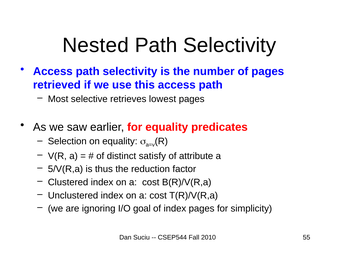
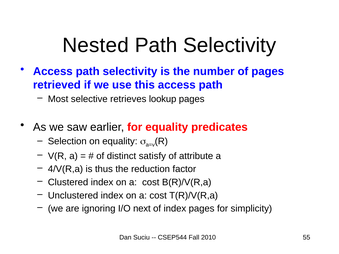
lowest: lowest -> lookup (163, 99)
5/V(R,a: 5/V(R,a -> 4/V(R,a (65, 169)
goal: goal -> next (142, 209)
